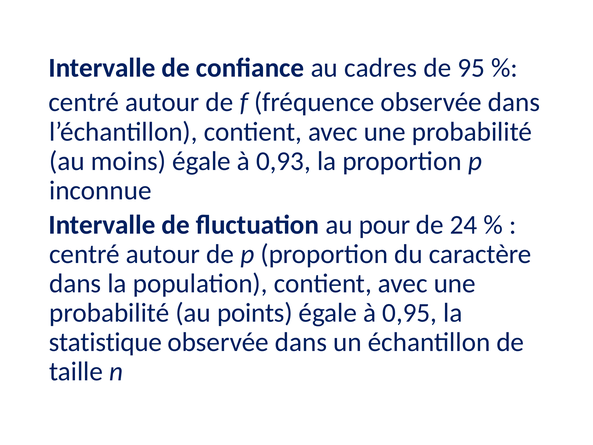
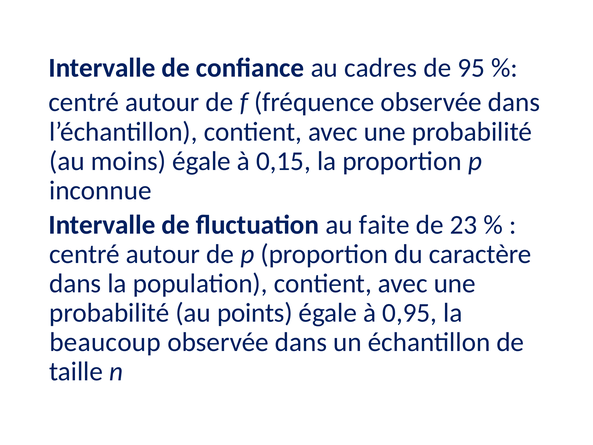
0,93: 0,93 -> 0,15 (283, 161)
pour: pour -> faite (384, 225)
24: 24 -> 23 (464, 225)
statistique: statistique -> beaucoup (105, 342)
